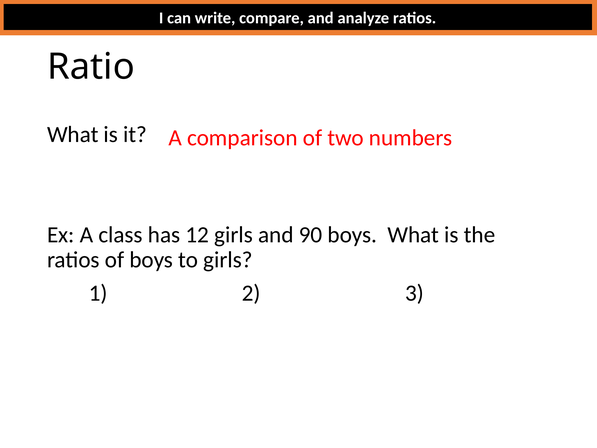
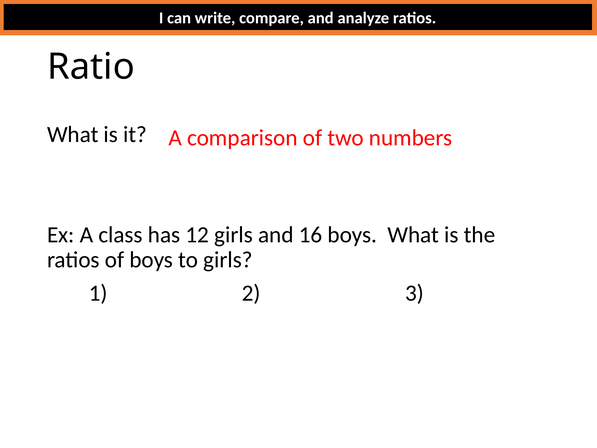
90: 90 -> 16 (311, 235)
